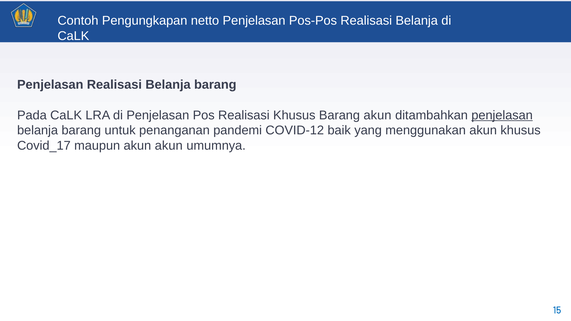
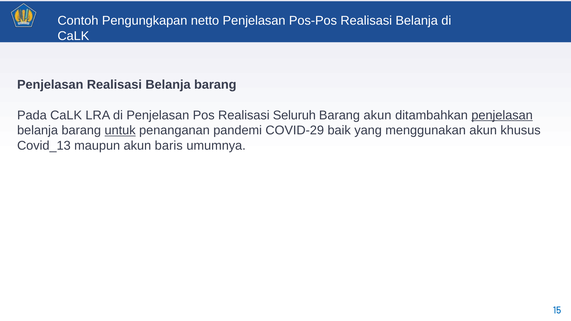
Realisasi Khusus: Khusus -> Seluruh (294, 115)
untuk underline: none -> present (120, 131)
COVID-12: COVID-12 -> COVID-29 (295, 131)
Covid_17: Covid_17 -> Covid_13 (44, 146)
akun akun: akun -> baris (169, 146)
